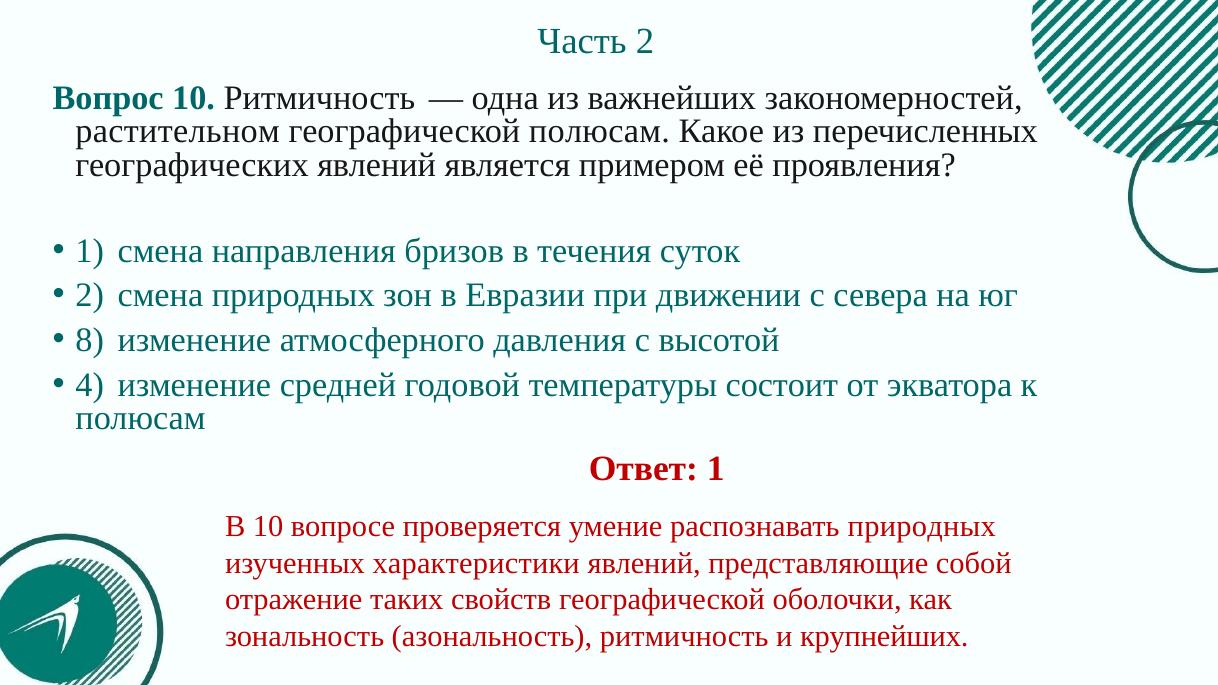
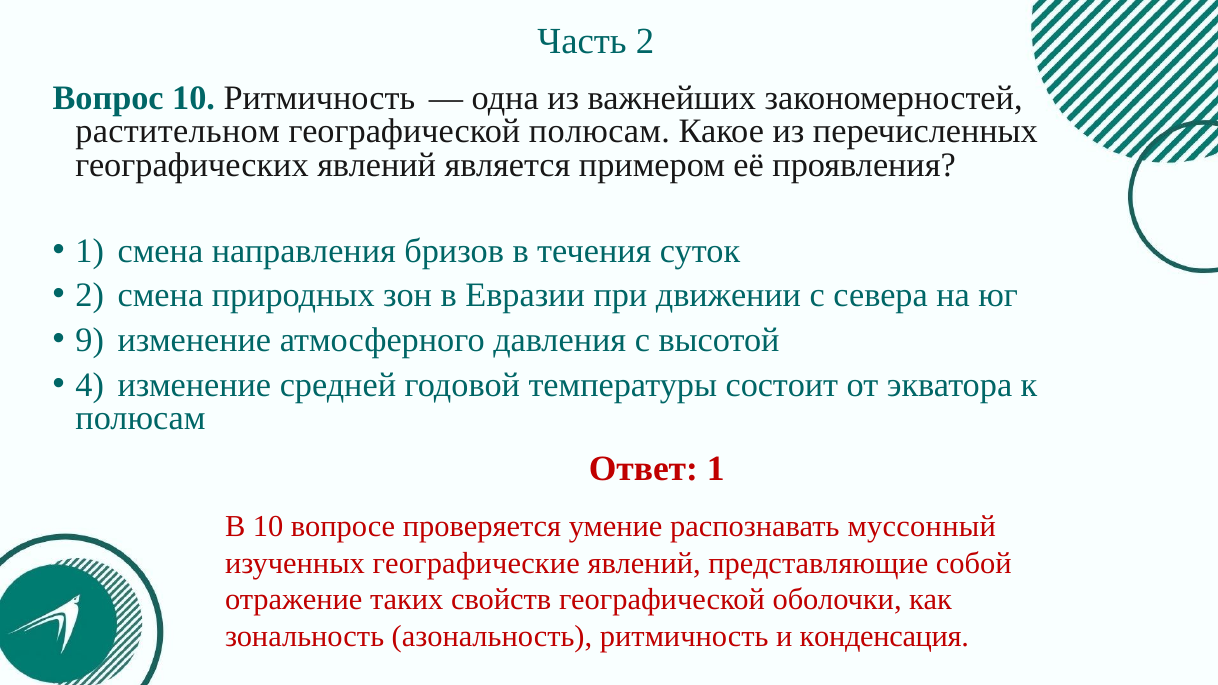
8: 8 -> 9 (90, 340)
распознавать природных: природных -> муссонный (922, 527)
характеристики: характеристики -> географические (476, 563)
крупнейших: крупнейших -> конденсация (884, 636)
